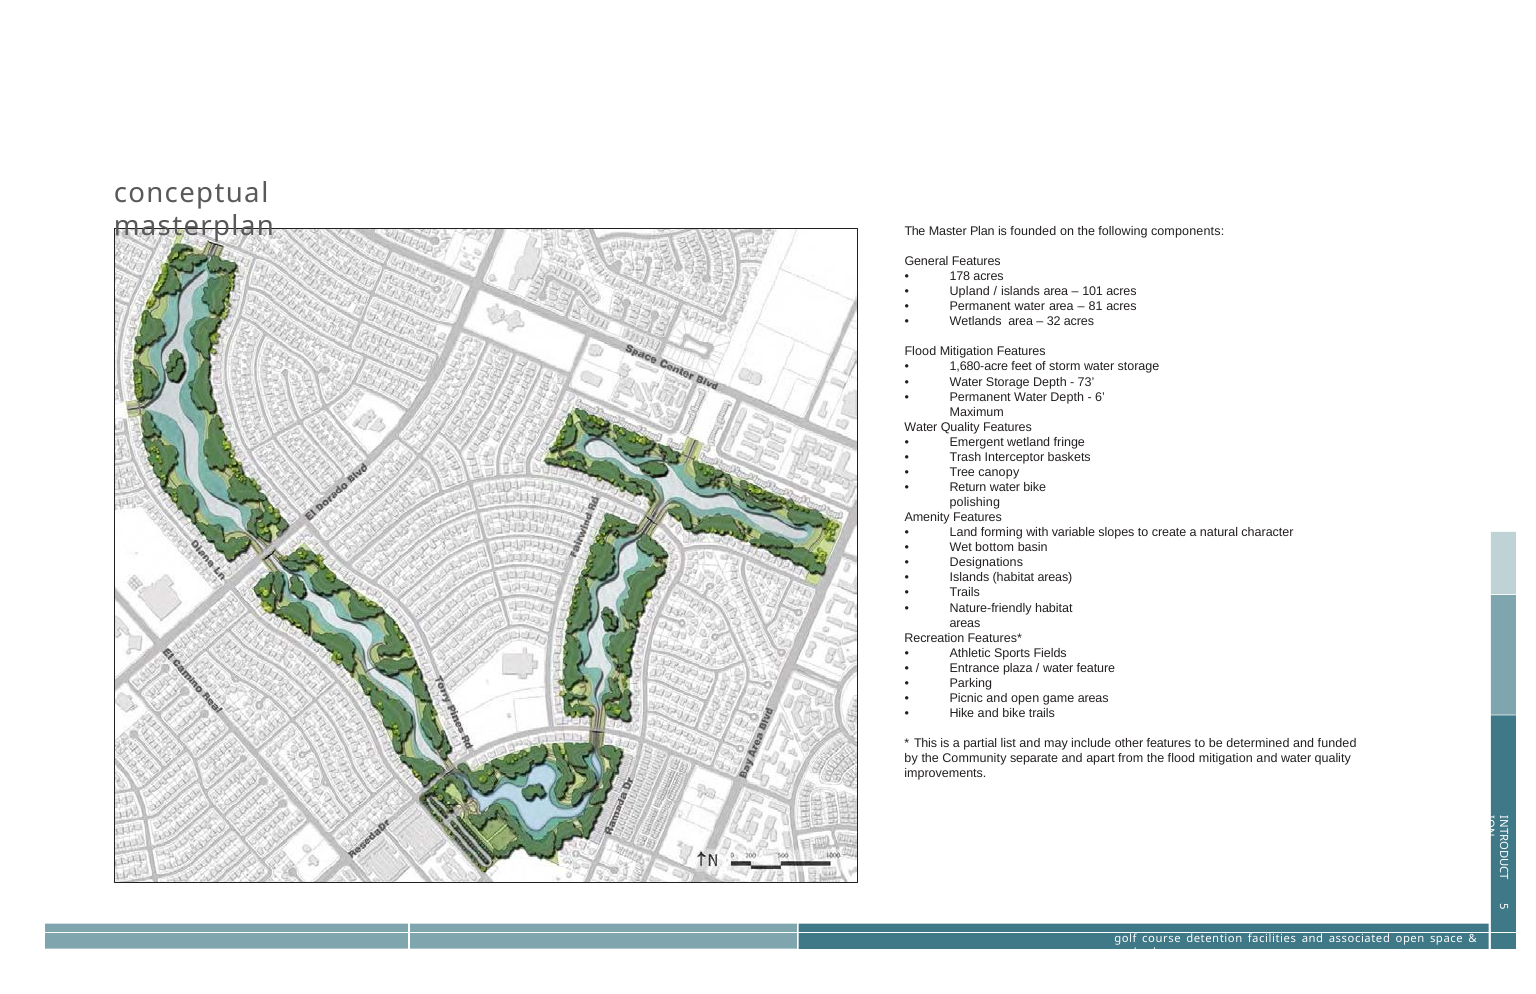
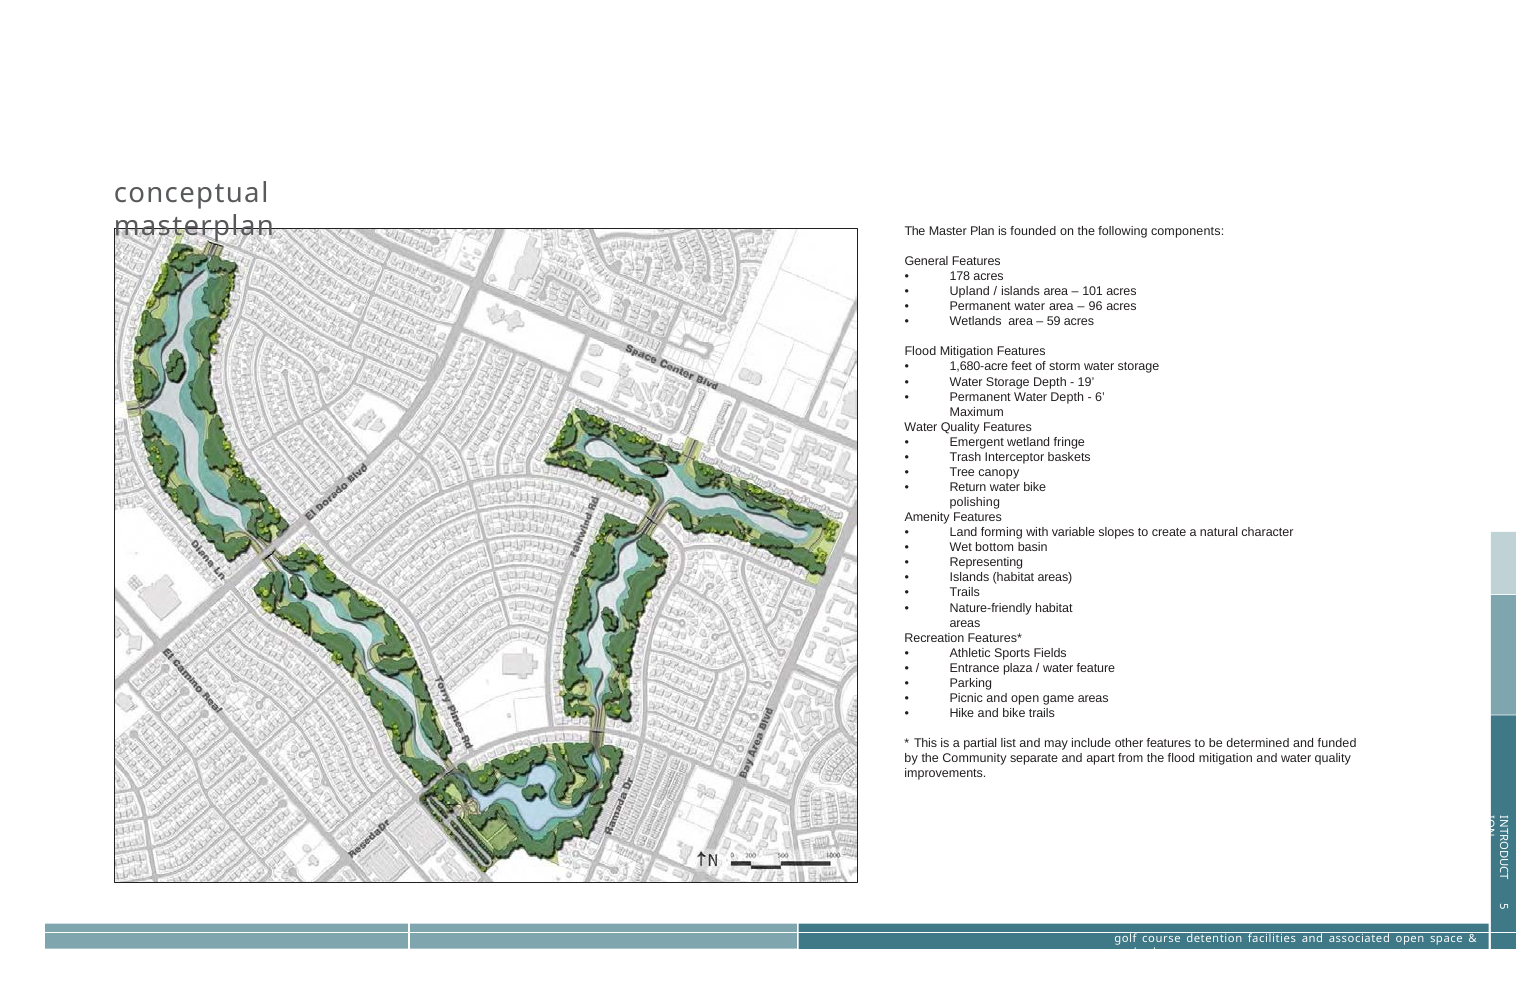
81: 81 -> 96 (1096, 307)
32: 32 -> 59 (1054, 322)
73: 73 -> 19 (1086, 382)
Designations: Designations -> Representing (986, 563)
